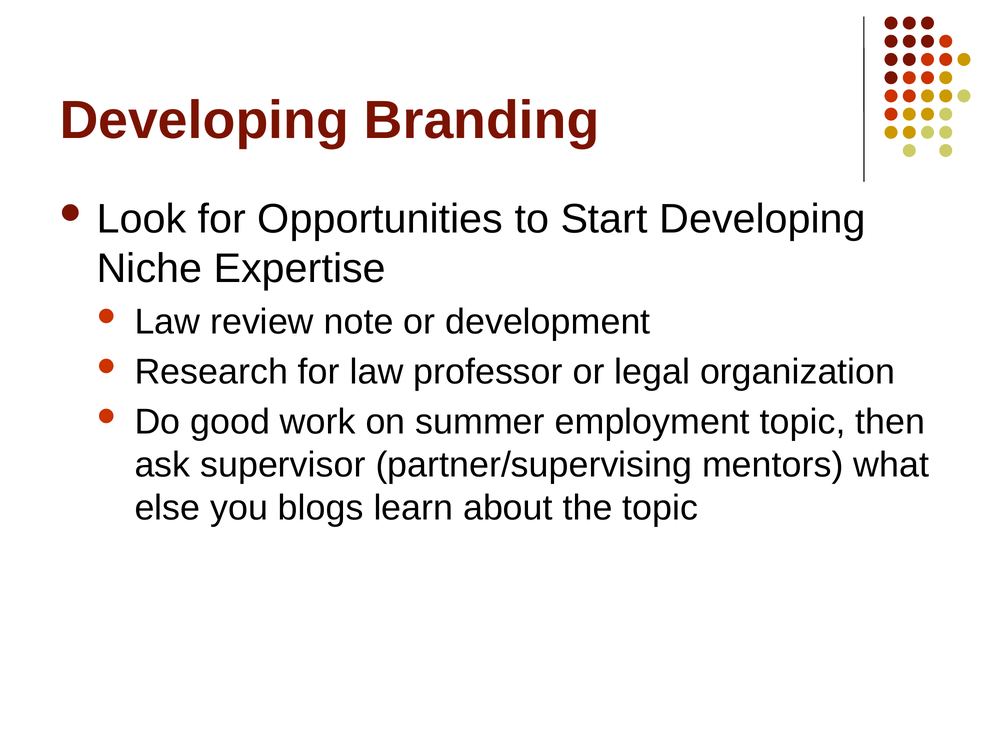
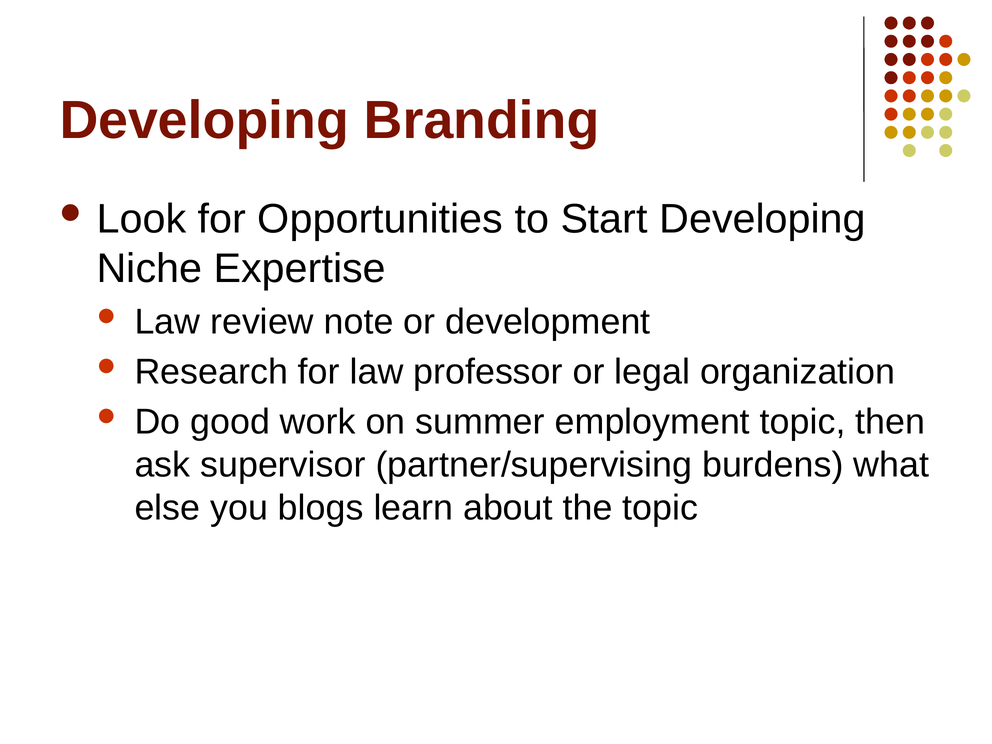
mentors: mentors -> burdens (773, 465)
